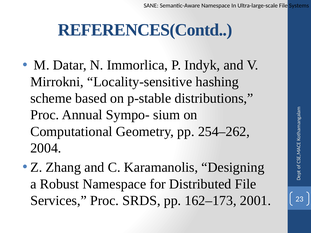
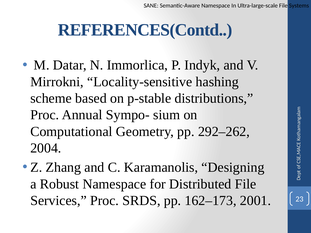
254–262: 254–262 -> 292–262 (224, 132)
